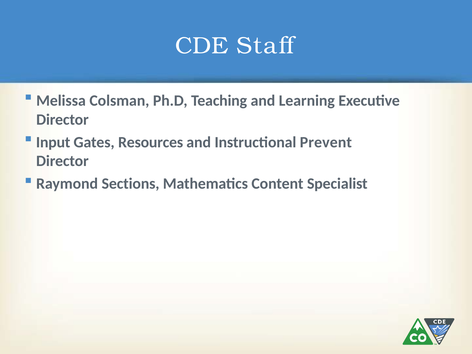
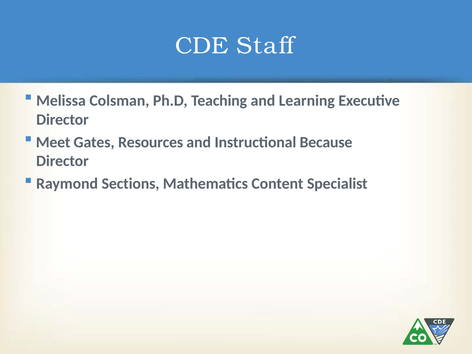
Input: Input -> Meet (53, 142)
Prevent: Prevent -> Because (326, 142)
